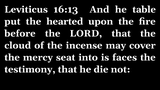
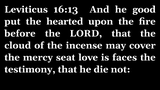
table: table -> good (144, 9)
into: into -> love (88, 57)
